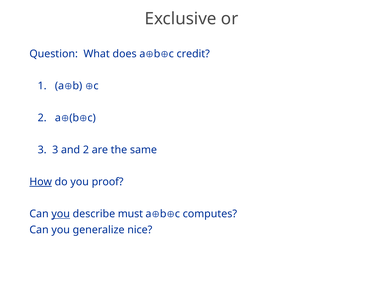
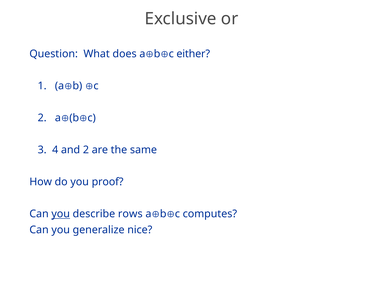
credit: credit -> either (193, 54)
3 3: 3 -> 4 (55, 149)
How underline: present -> none (41, 181)
must: must -> rows (130, 213)
